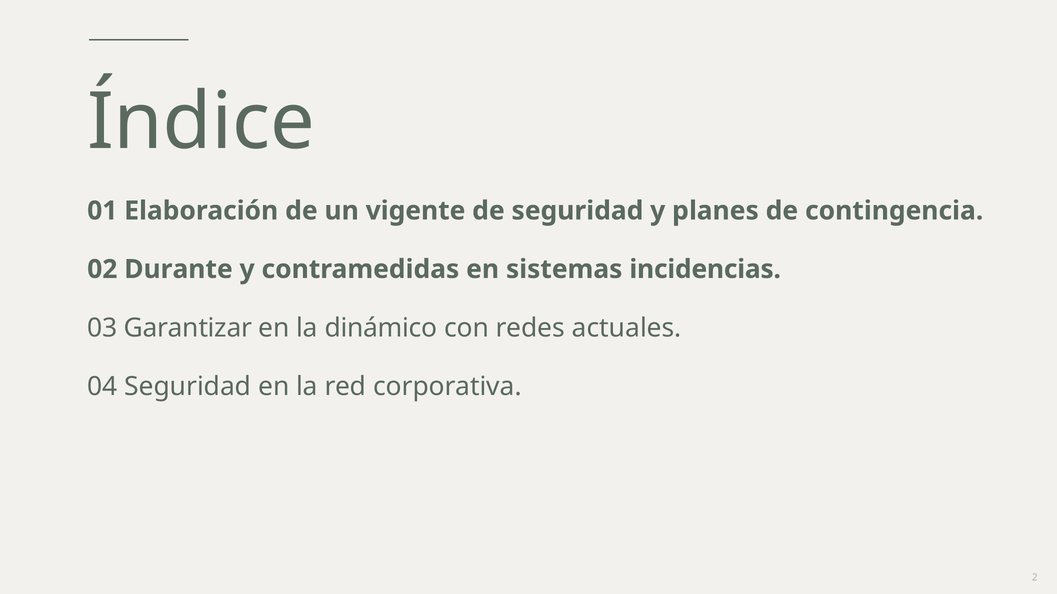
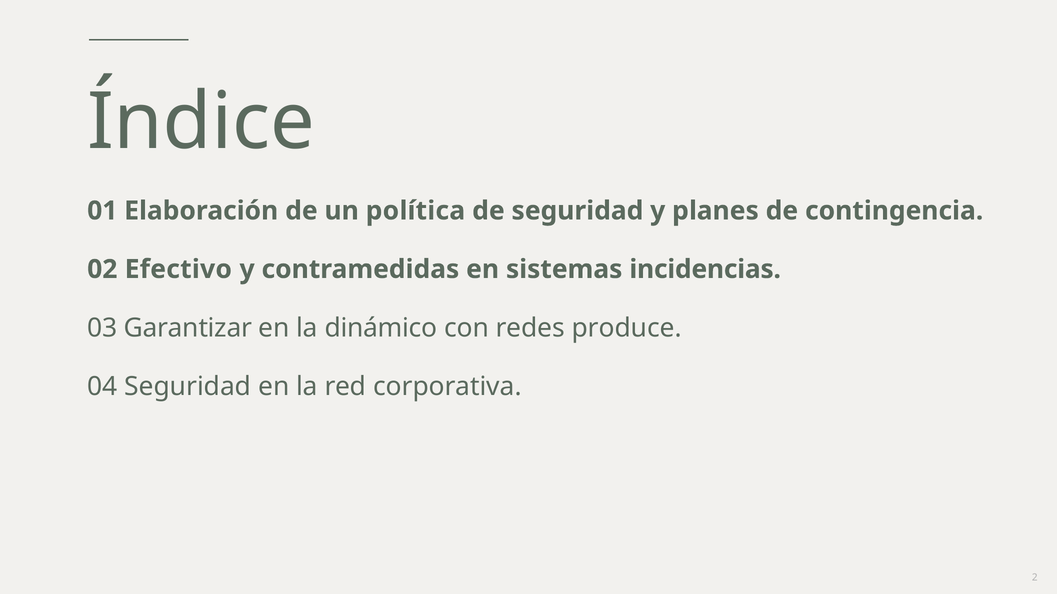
vigente: vigente -> política (415, 211)
Durante: Durante -> Efectivo (178, 270)
actuales: actuales -> produce (627, 328)
